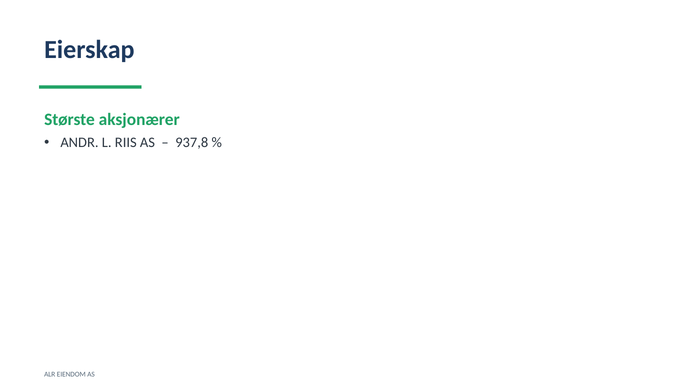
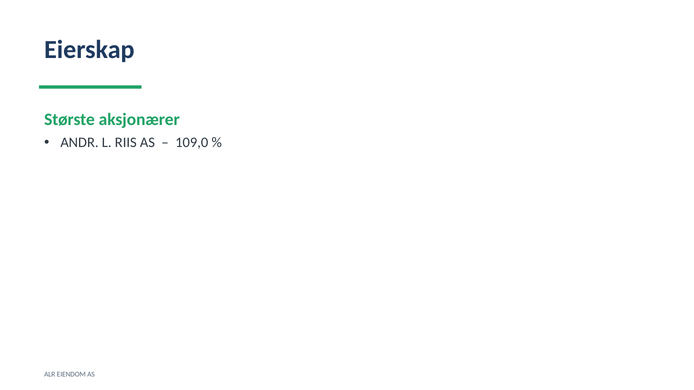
937,8: 937,8 -> 109,0 (192, 143)
